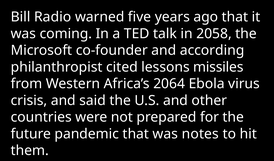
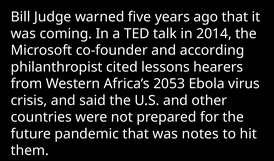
Radio: Radio -> Judge (53, 17)
2058: 2058 -> 2014 (214, 34)
missiles: missiles -> hearers (218, 67)
2064: 2064 -> 2053 (169, 83)
